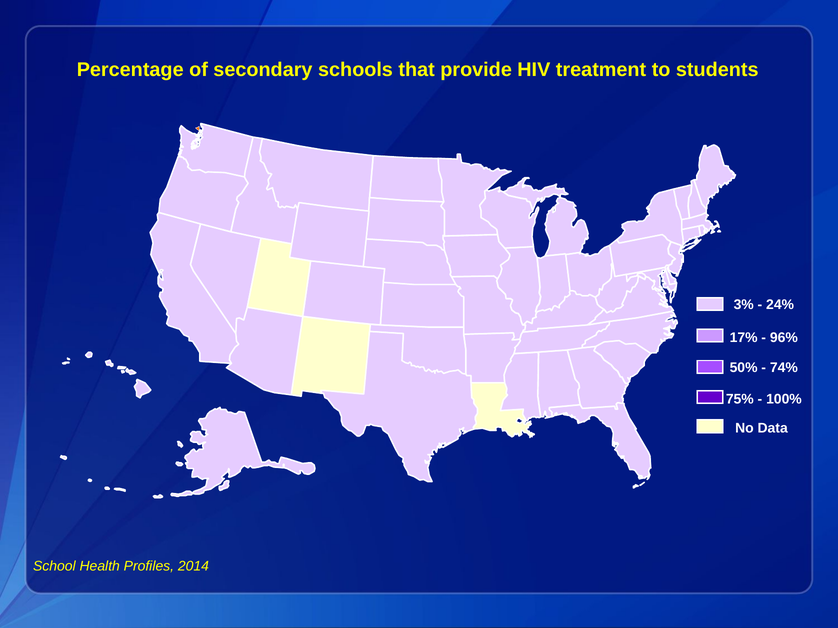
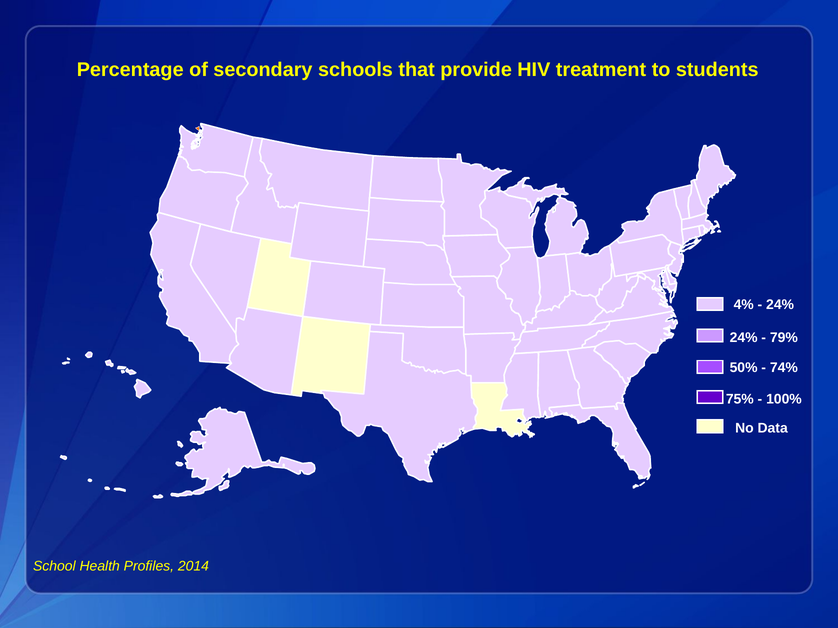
3%: 3% -> 4% (744, 305)
17%: 17% -> 24% (744, 338)
96%: 96% -> 79% (784, 338)
